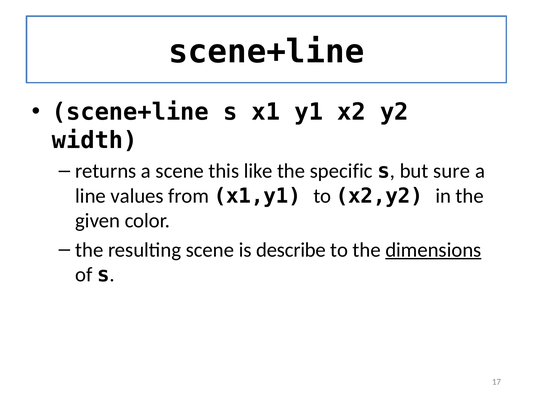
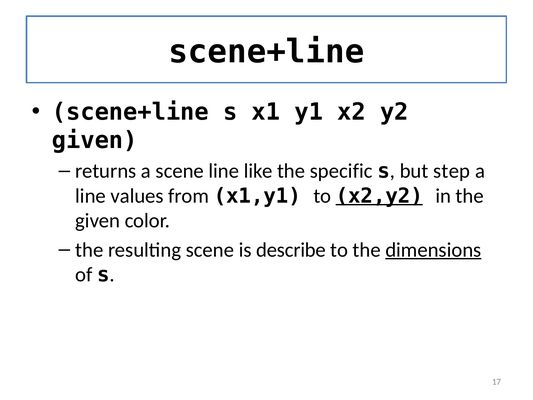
width: width -> given (95, 140)
scene this: this -> line (224, 171)
sure: sure -> step (452, 171)
x2,y2 underline: none -> present (379, 196)
